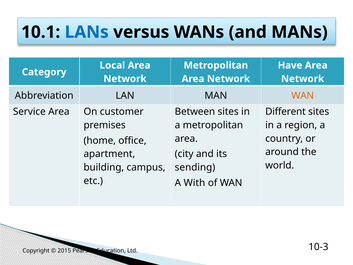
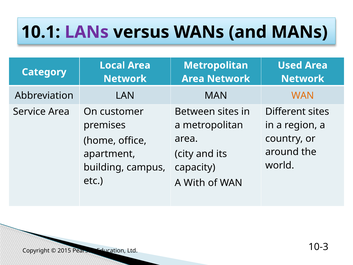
LANs colour: blue -> purple (87, 32)
Have: Have -> Used (290, 65)
sending: sending -> capacity (195, 167)
